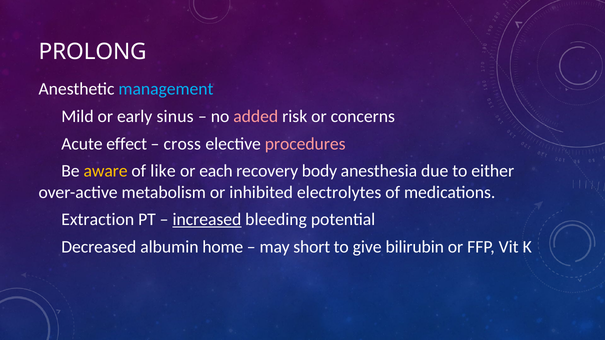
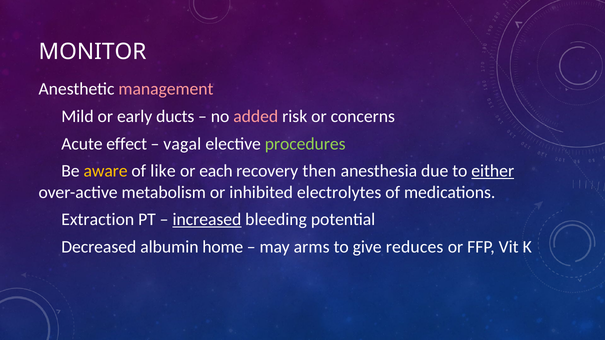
PROLONG: PROLONG -> MONITOR (93, 52)
management colour: light blue -> pink (166, 89)
sinus: sinus -> ducts (175, 116)
cross: cross -> vagal (182, 144)
procedures colour: pink -> light green (305, 144)
body: body -> then (319, 171)
either underline: none -> present (493, 171)
short: short -> arms (312, 247)
bilirubin: bilirubin -> reduces (415, 247)
